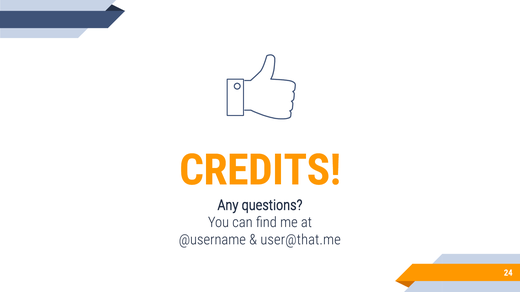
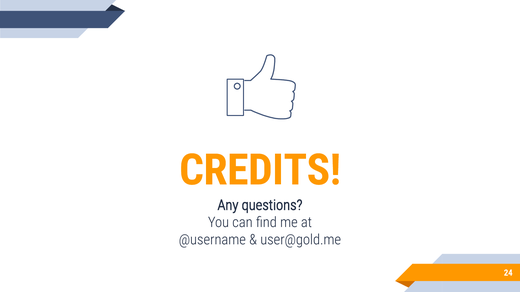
user@that.me: user@that.me -> user@gold.me (301, 240)
